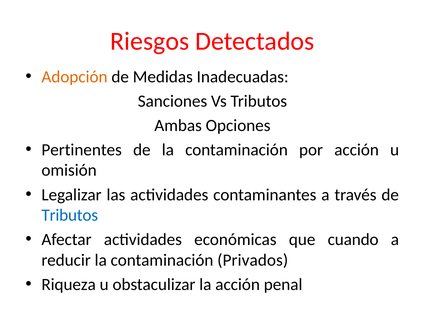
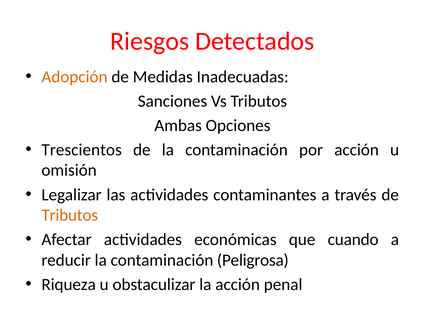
Pertinentes: Pertinentes -> Trescientos (82, 150)
Tributos colour: blue -> orange (70, 215)
Privados: Privados -> Peligrosa (253, 260)
